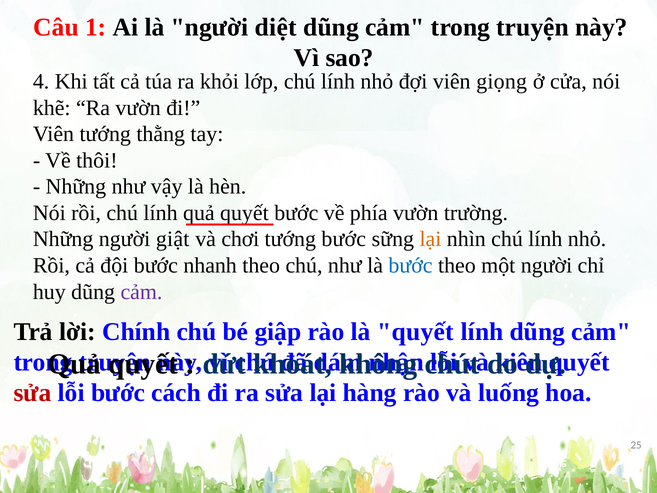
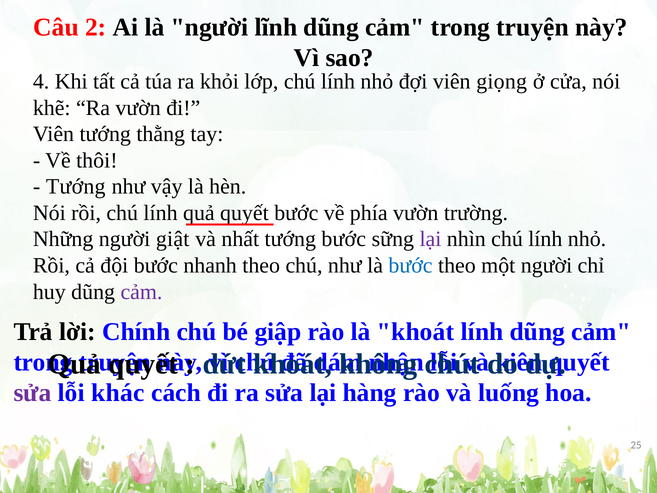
1: 1 -> 2 (96, 27)
diệt: diệt -> lĩnh (276, 27)
Những: Những -> Tướng (76, 187)
chơi: chơi -> nhất (240, 239)
lại colour: orange -> purple (430, 239)
là quyết: quyết -> khoát (416, 331)
sửa colour: red -> purple (33, 393)
lỗi bước: bước -> khác (118, 393)
